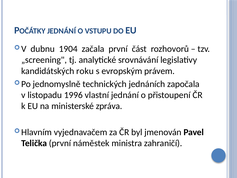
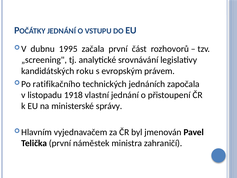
1904: 1904 -> 1995 (68, 49)
jednomyslně: jednomyslně -> ratifikačního (57, 84)
1996: 1996 -> 1918 (73, 95)
zpráva: zpráva -> správy (109, 106)
